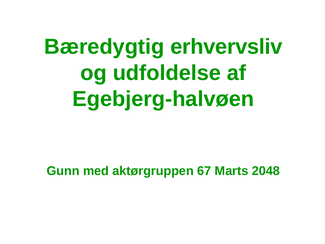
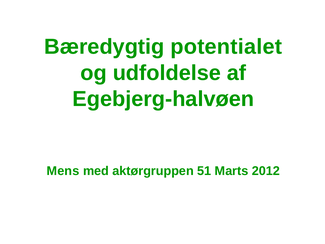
erhvervsliv: erhvervsliv -> potentialet (226, 47)
Gunn: Gunn -> Mens (63, 171)
67: 67 -> 51 (204, 171)
2048: 2048 -> 2012 (266, 171)
